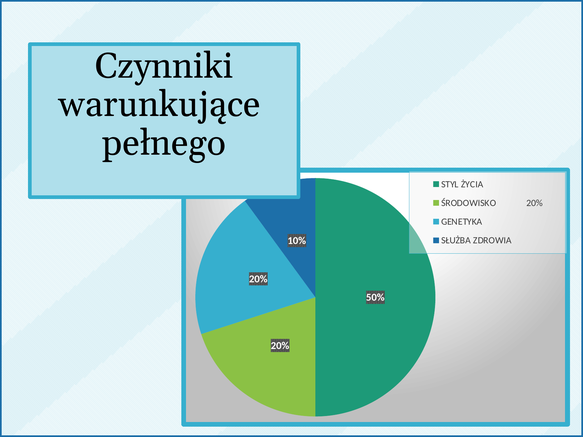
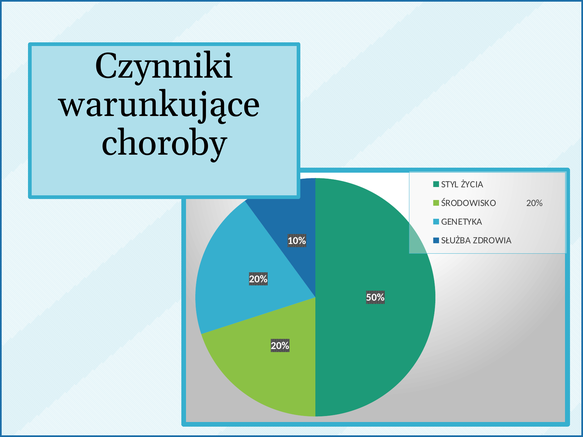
pełnego: pełnego -> choroby (164, 143)
